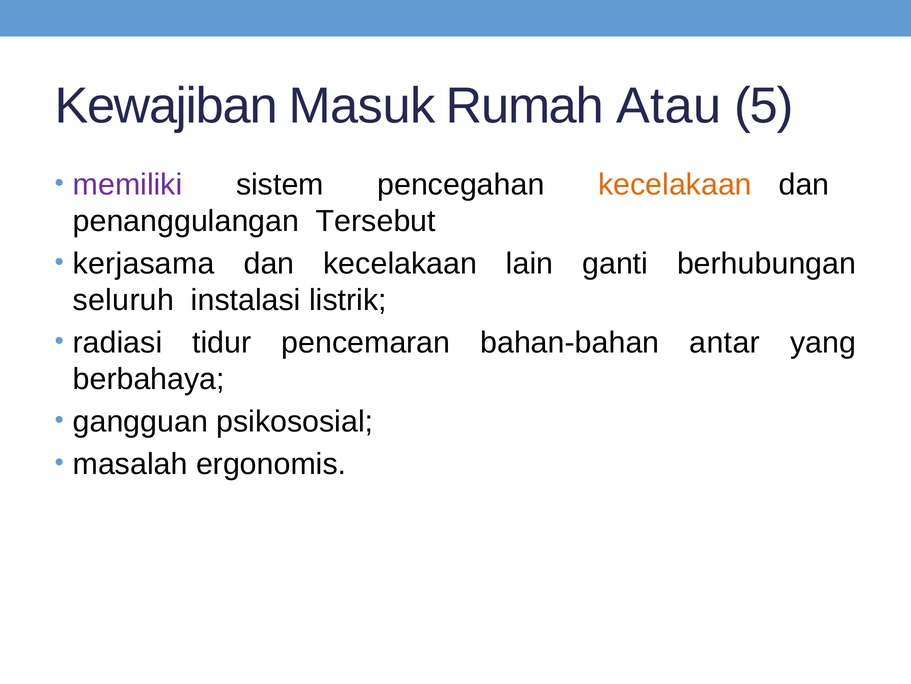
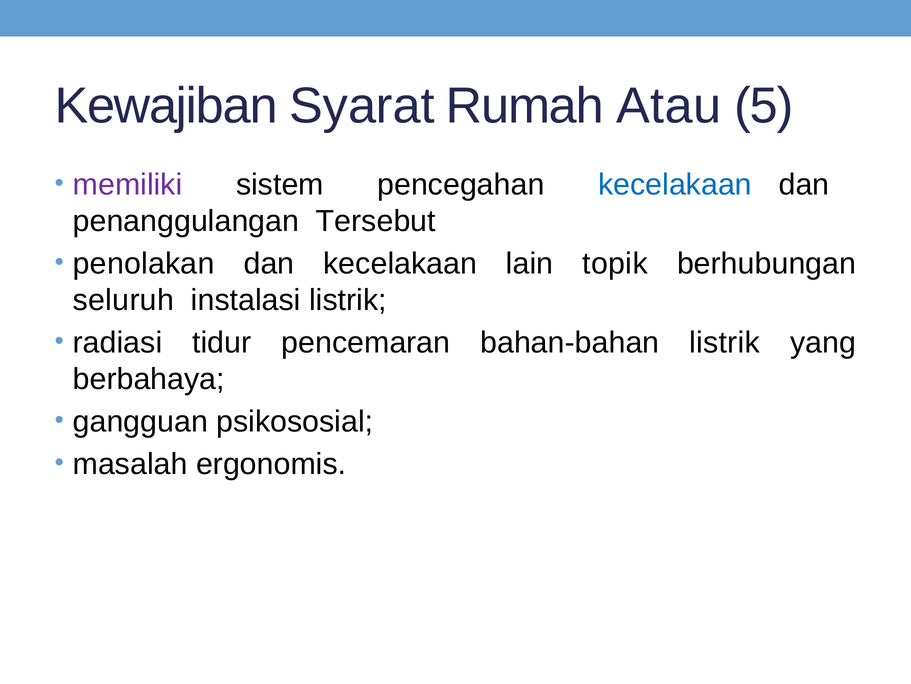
Masuk: Masuk -> Syarat (362, 106)
kecelakaan colour: orange -> blue (675, 184)
kerjasama: kerjasama -> penolakan (144, 263)
ganti: ganti -> topik (615, 263)
bahan-bahan antar: antar -> listrik (725, 342)
